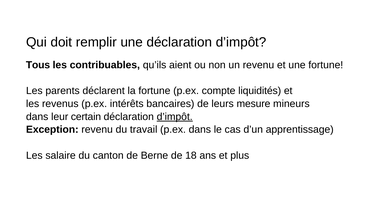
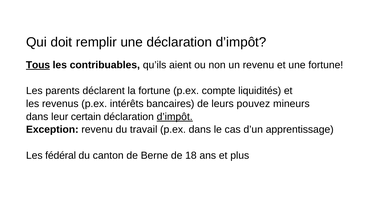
Tous underline: none -> present (38, 65)
mesure: mesure -> pouvez (253, 104)
salaire: salaire -> fédéral (61, 156)
